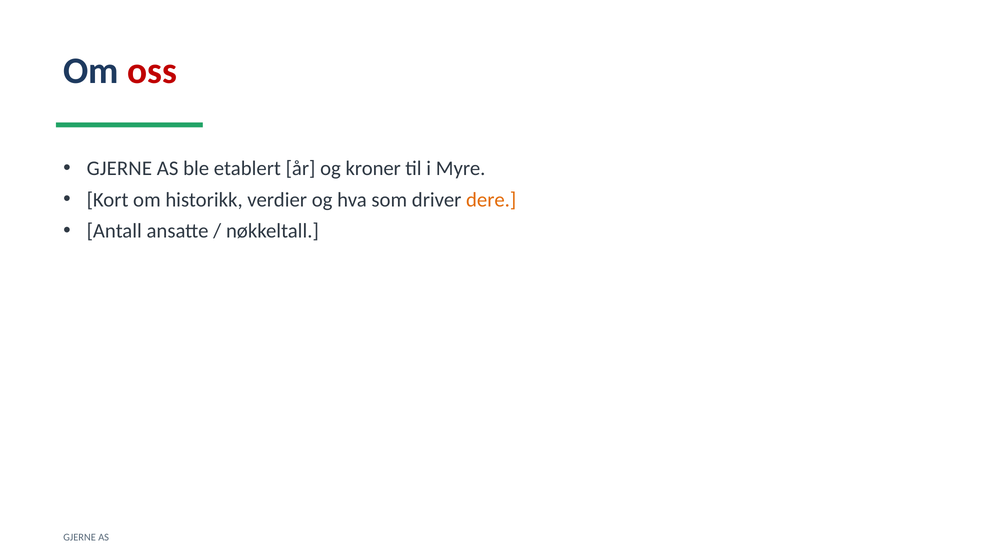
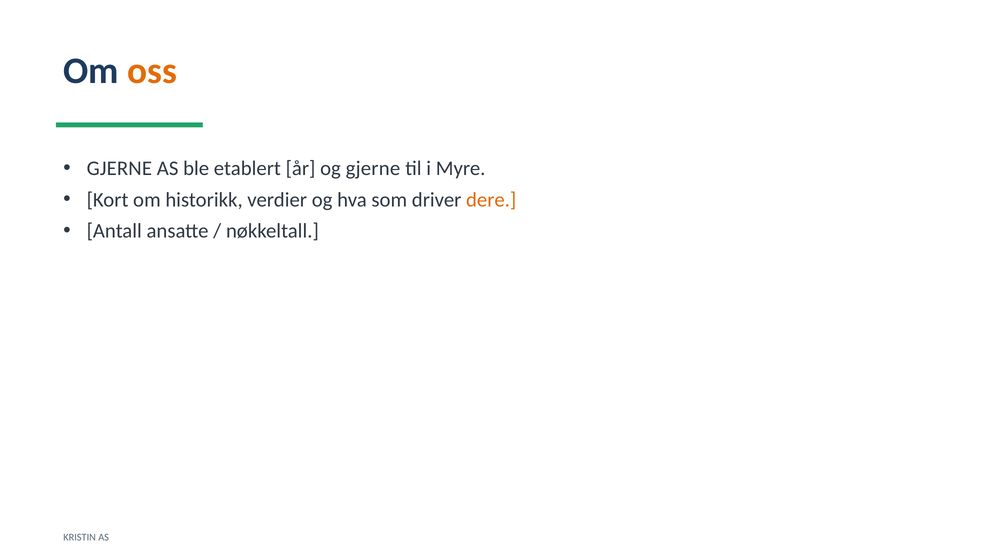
oss colour: red -> orange (152, 71)
og kroner: kroner -> gjerne (373, 169)
GJERNE: GJERNE -> KRISTIN (80, 537)
